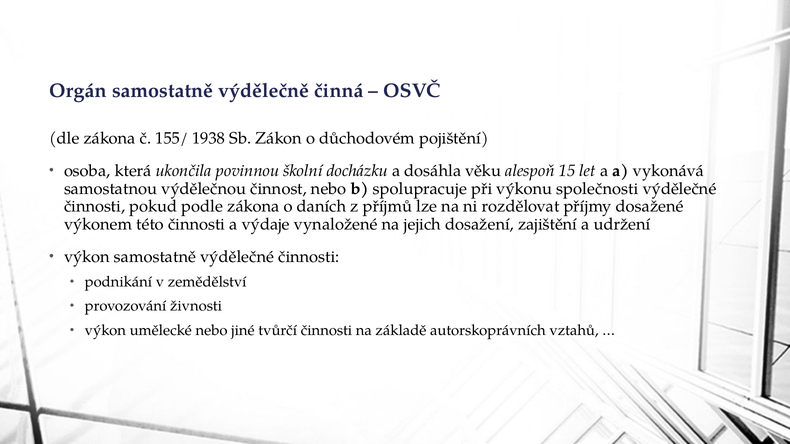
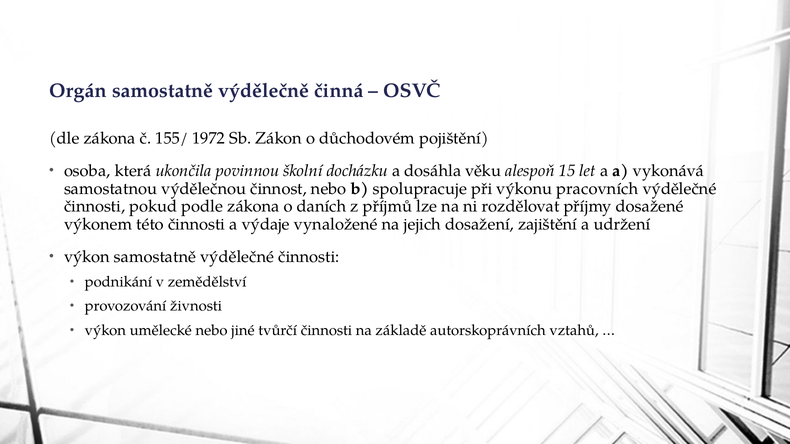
1938: 1938 -> 1972 (209, 138)
společnosti: společnosti -> pracovních (597, 189)
